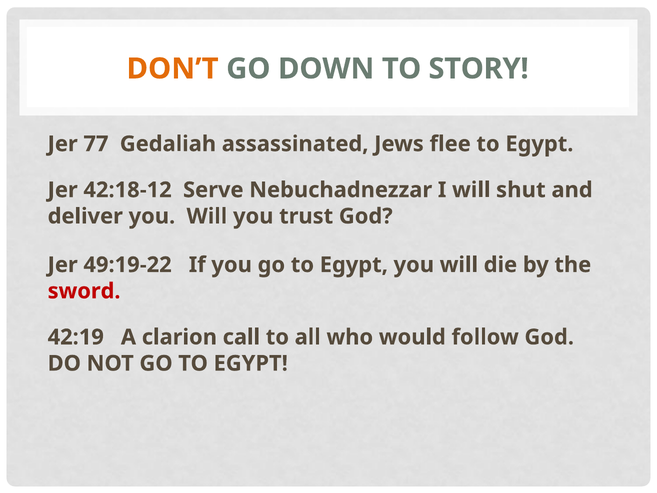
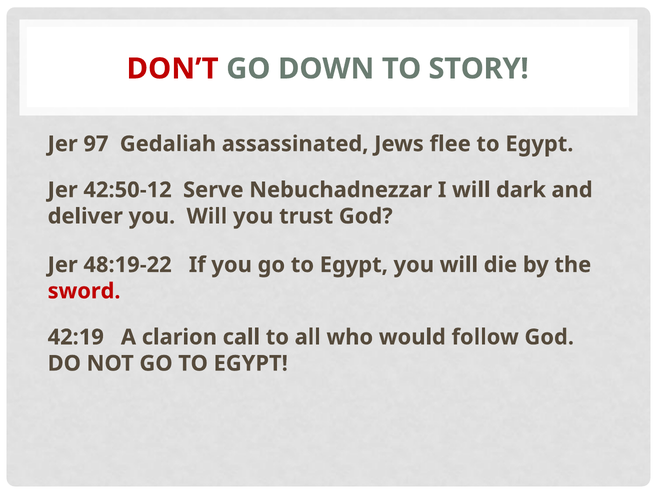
DON’T colour: orange -> red (173, 69)
77: 77 -> 97 (96, 144)
42:18-12: 42:18-12 -> 42:50-12 (128, 190)
shut: shut -> dark (521, 190)
49:19-22: 49:19-22 -> 48:19-22 (128, 265)
